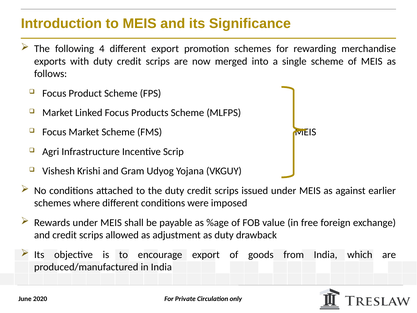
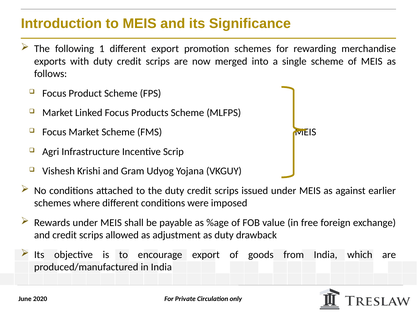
4: 4 -> 1 (102, 49)
